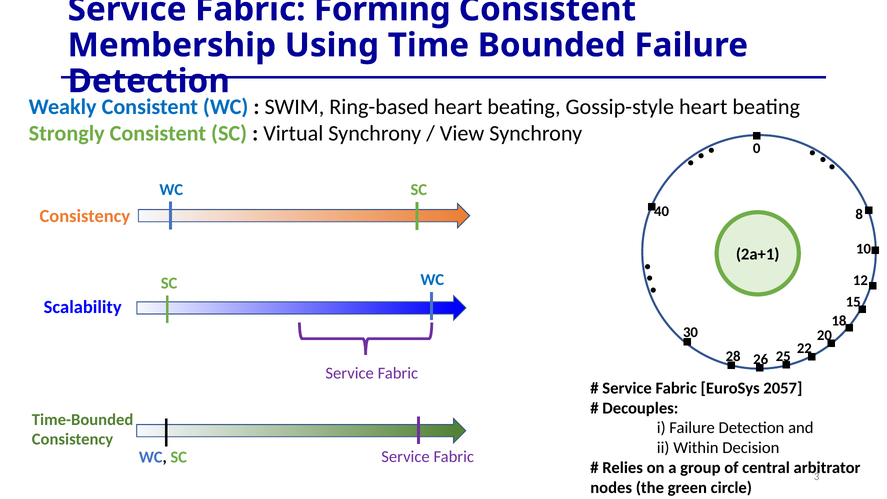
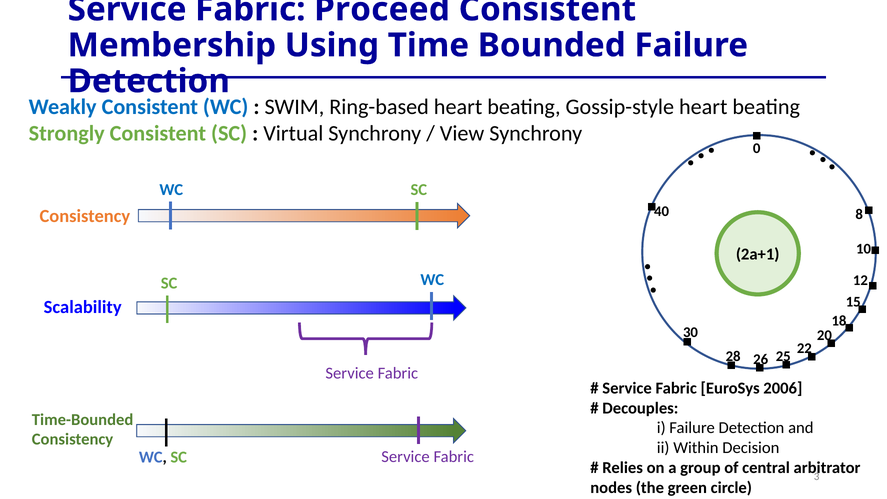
Forming: Forming -> Proceed (382, 9)
2057: 2057 -> 2006 (783, 388)
